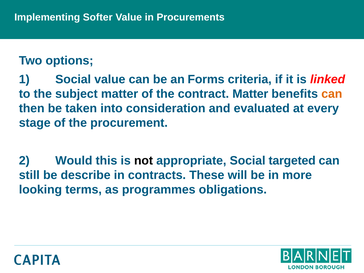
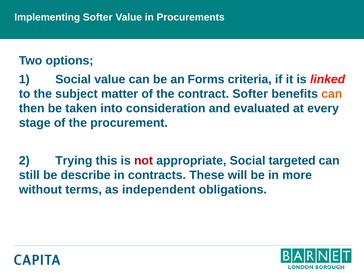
contract Matter: Matter -> Softer (250, 94)
Would: Would -> Trying (74, 161)
not colour: black -> red (144, 161)
looking: looking -> without (40, 190)
programmes: programmes -> independent (159, 190)
